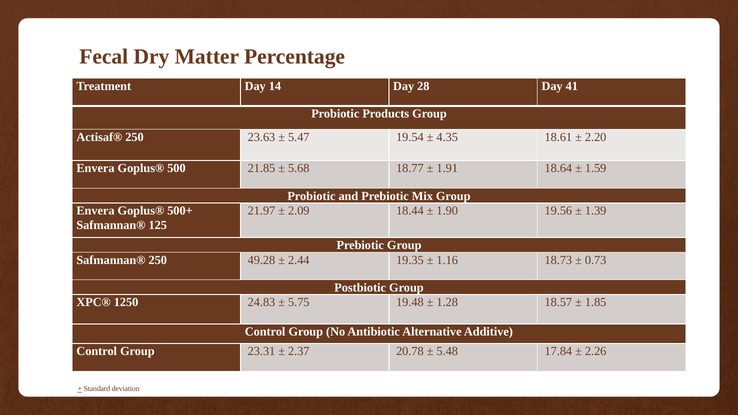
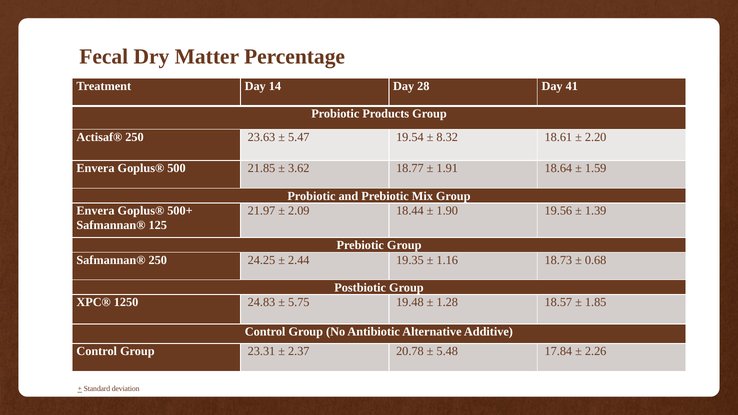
4.35: 4.35 -> 8.32 (447, 137)
5.68: 5.68 -> 3.62 (299, 168)
49.28: 49.28 -> 24.25 (261, 260)
0.73: 0.73 -> 0.68 (596, 260)
